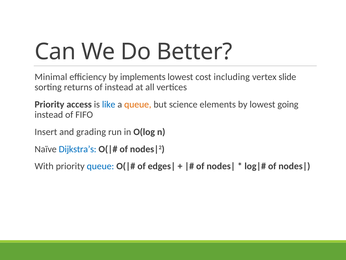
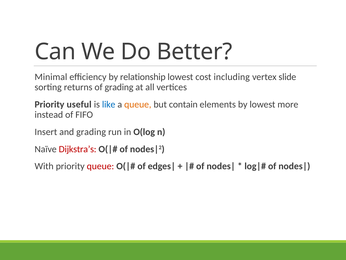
implements: implements -> relationship (143, 77)
of instead: instead -> grading (119, 87)
access: access -> useful (79, 104)
science: science -> contain (183, 104)
going: going -> more (288, 104)
Dijkstra’s colour: blue -> red (78, 149)
queue colour: blue -> red (100, 166)
